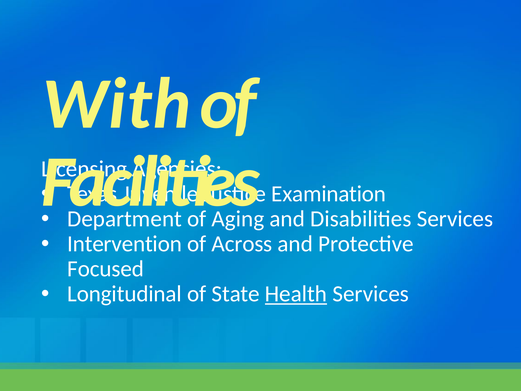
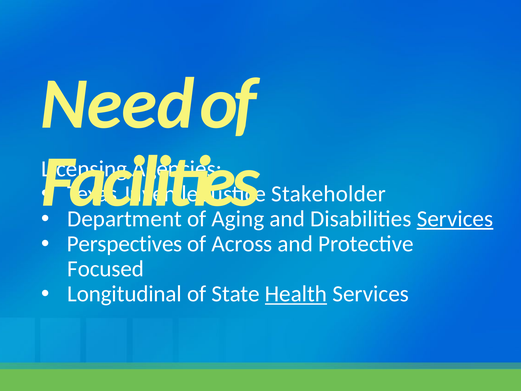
With: With -> Need (117, 104)
Examination: Examination -> Stakeholder (328, 194)
Services underline: none -> present (455, 219)
Intervention: Intervention -> Perspectives (125, 244)
